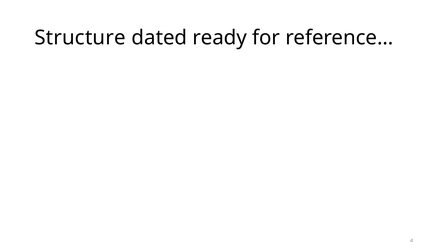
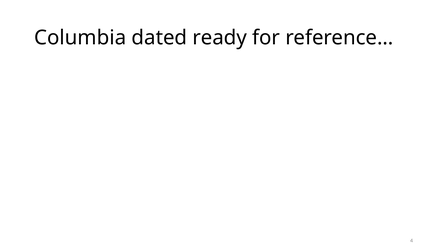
Structure: Structure -> Columbia (80, 38)
